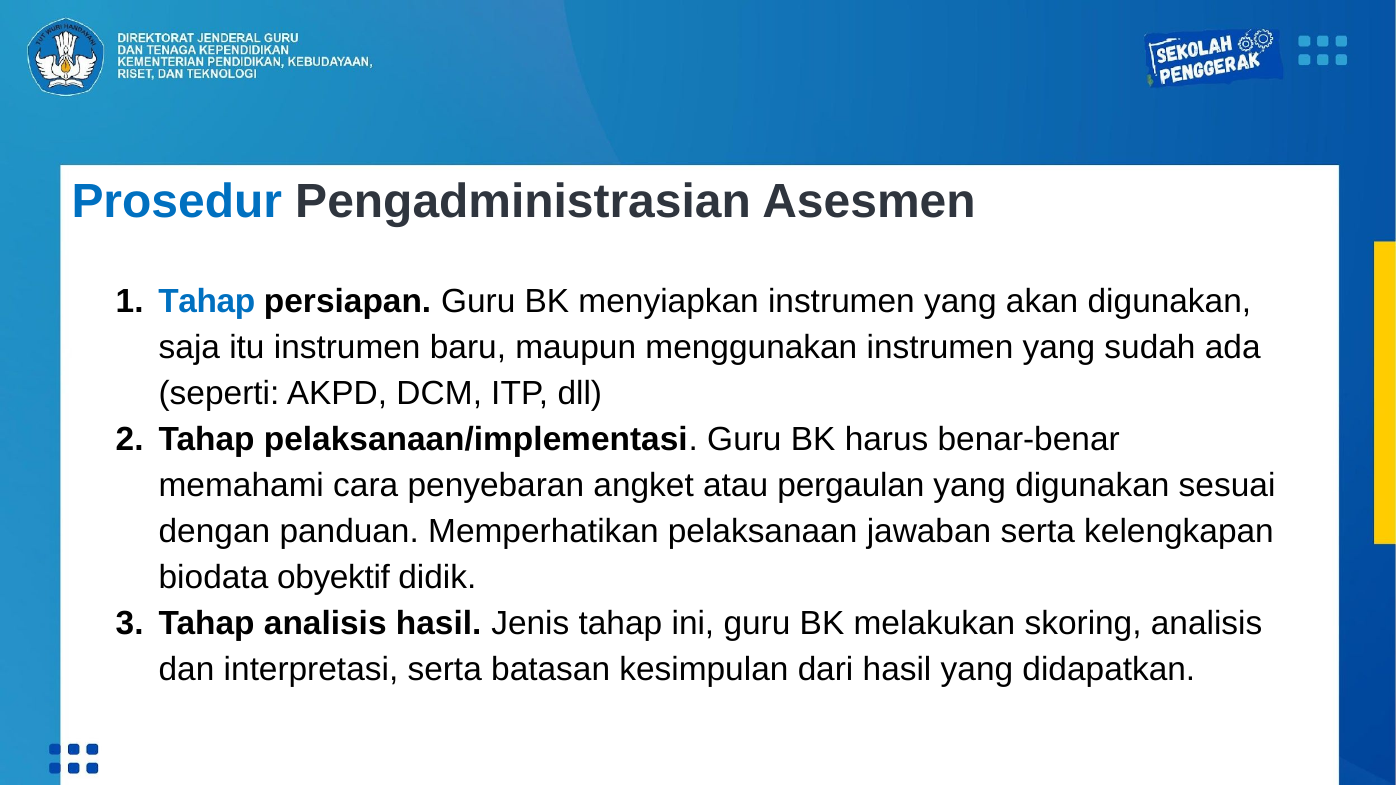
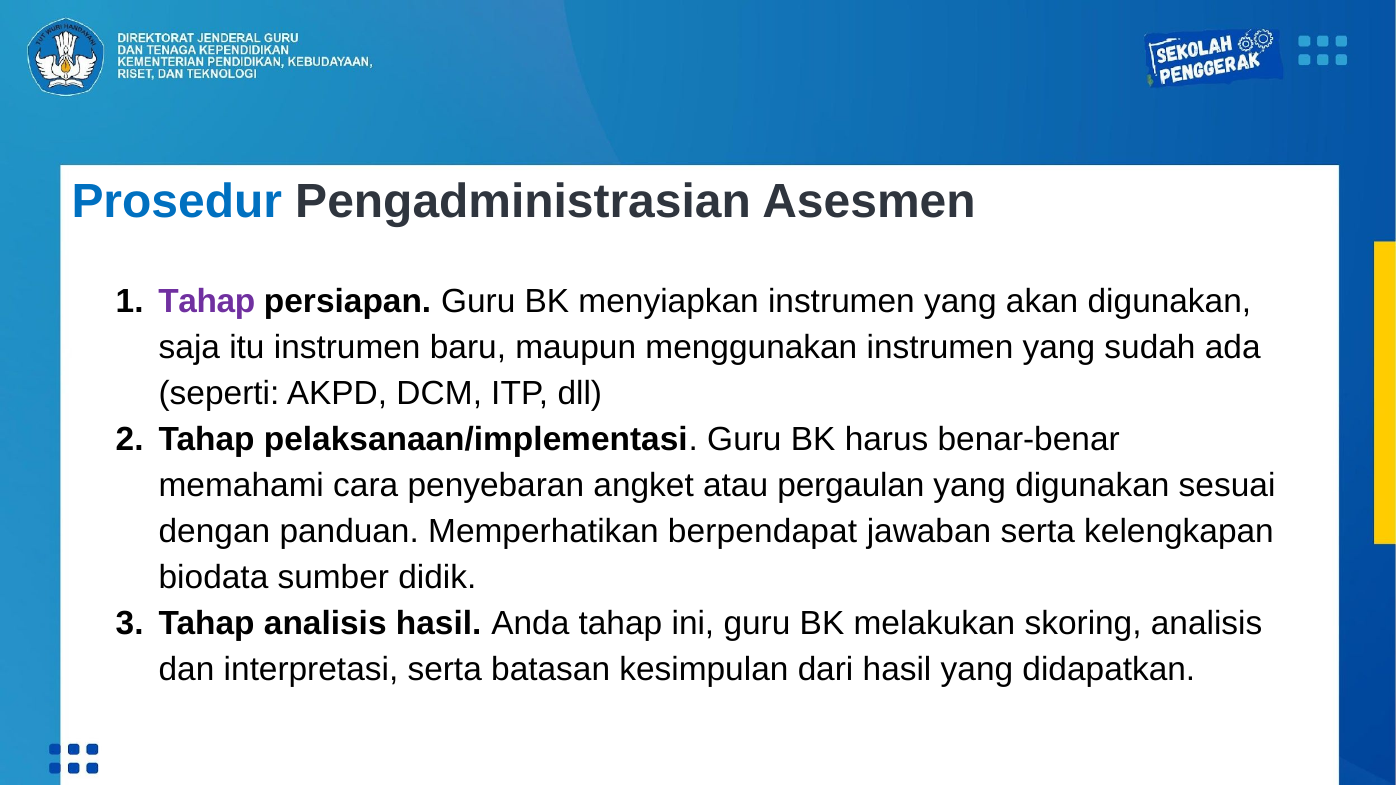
Tahap colour: blue -> purple (207, 301)
pelaksanaan: pelaksanaan -> berpendapat (763, 532)
obyektif: obyektif -> sumber (333, 578)
Jenis: Jenis -> Anda (530, 624)
